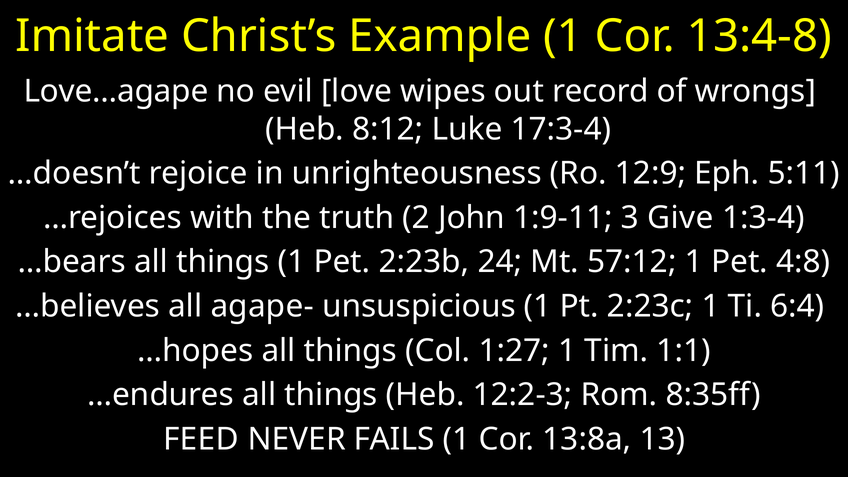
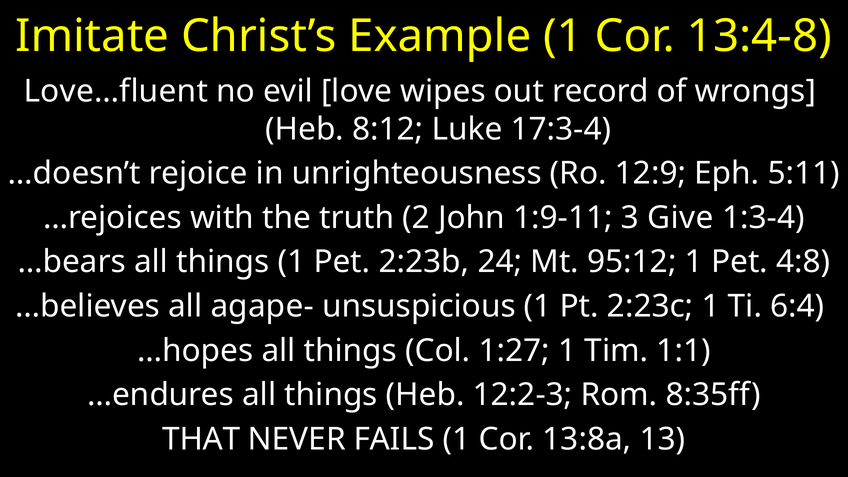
Love…agape: Love…agape -> Love…fluent (116, 91)
57:12: 57:12 -> 95:12 (632, 262)
FEED: FEED -> THAT (201, 439)
